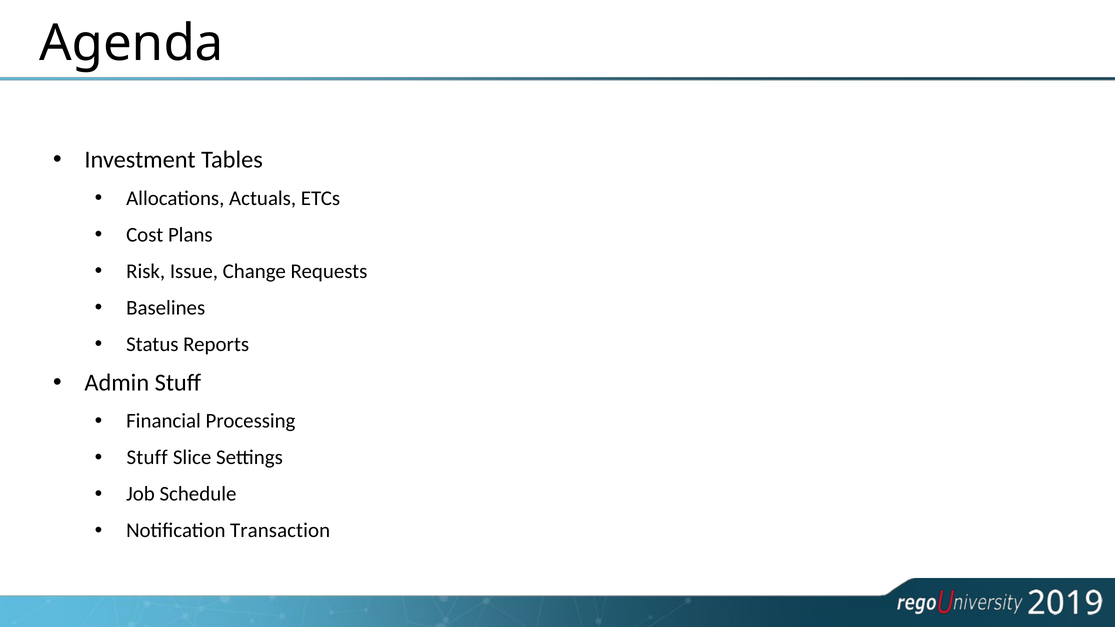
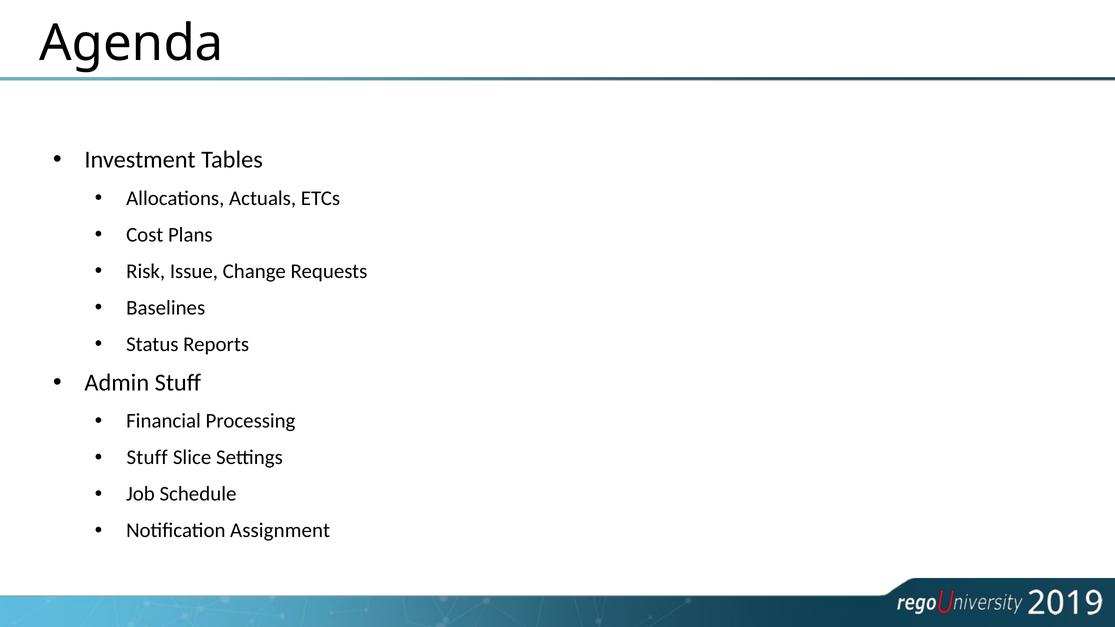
Transaction: Transaction -> Assignment (280, 531)
